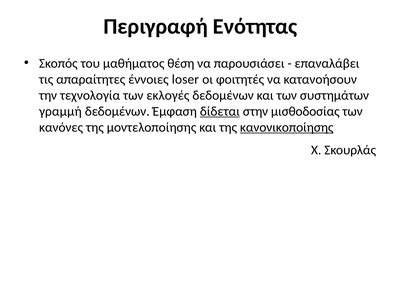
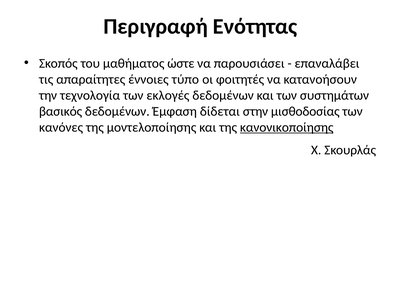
θέση: θέση -> ώστε (181, 63)
loser: loser -> τύπο (185, 79)
γραμμή: γραμμή -> βασικός (60, 111)
δίδεται underline: present -> none (220, 111)
